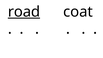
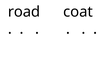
road underline: present -> none (24, 12)
